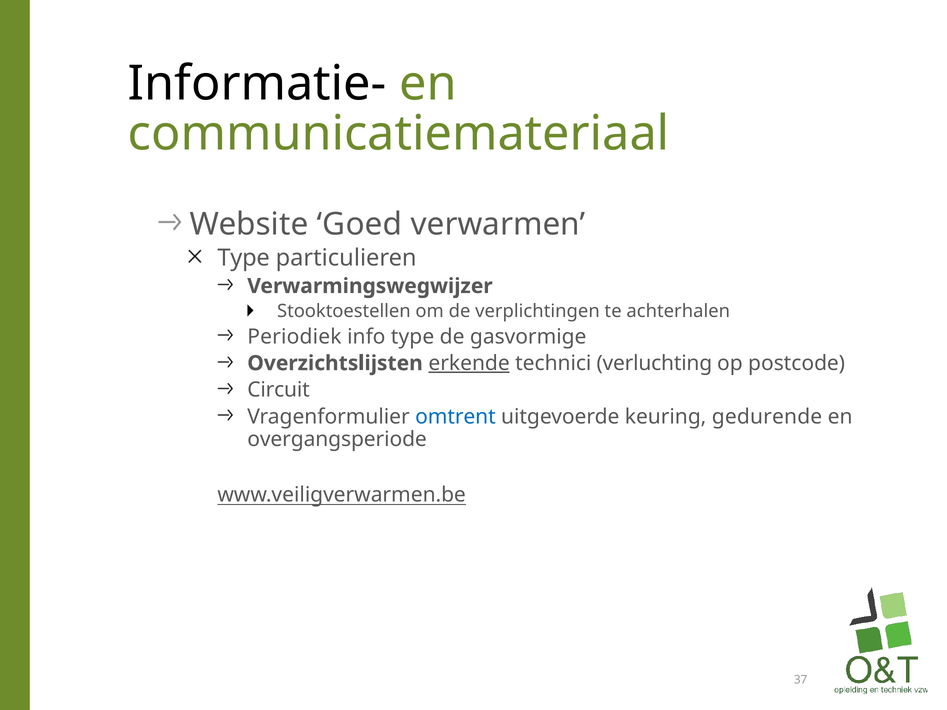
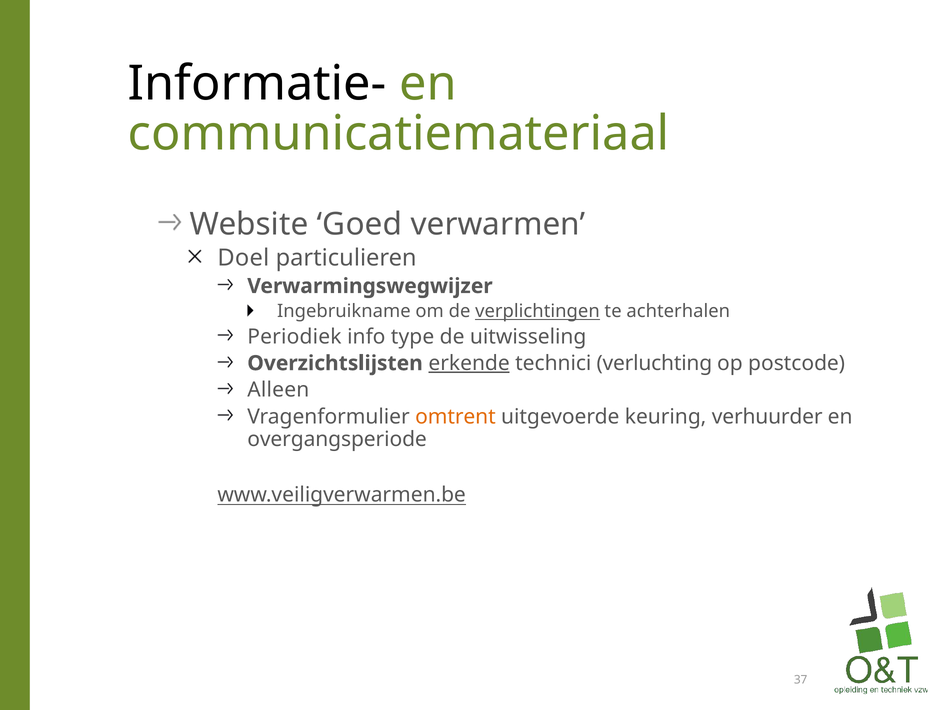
Type: Type -> Doel (243, 258)
Stooktoestellen: Stooktoestellen -> Ingebruikname (344, 312)
verplichtingen underline: none -> present (537, 312)
gasvormige: gasvormige -> uitwisseling (528, 337)
Circuit: Circuit -> Alleen (278, 390)
omtrent colour: blue -> orange (455, 417)
gedurende: gedurende -> verhuurder (767, 417)
